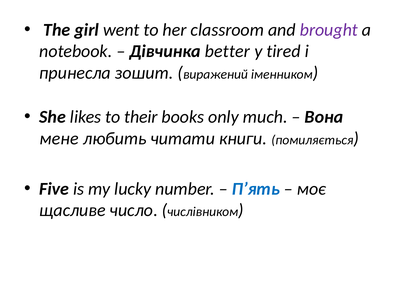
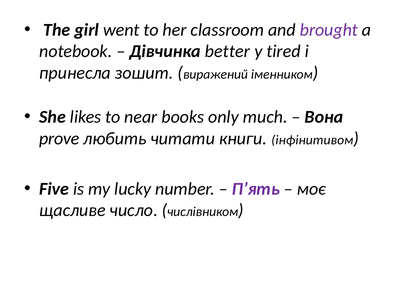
their: their -> near (141, 117)
мене: мене -> prove (59, 138)
помиляється: помиляється -> інфінитивом (312, 140)
П’ять colour: blue -> purple (256, 188)
